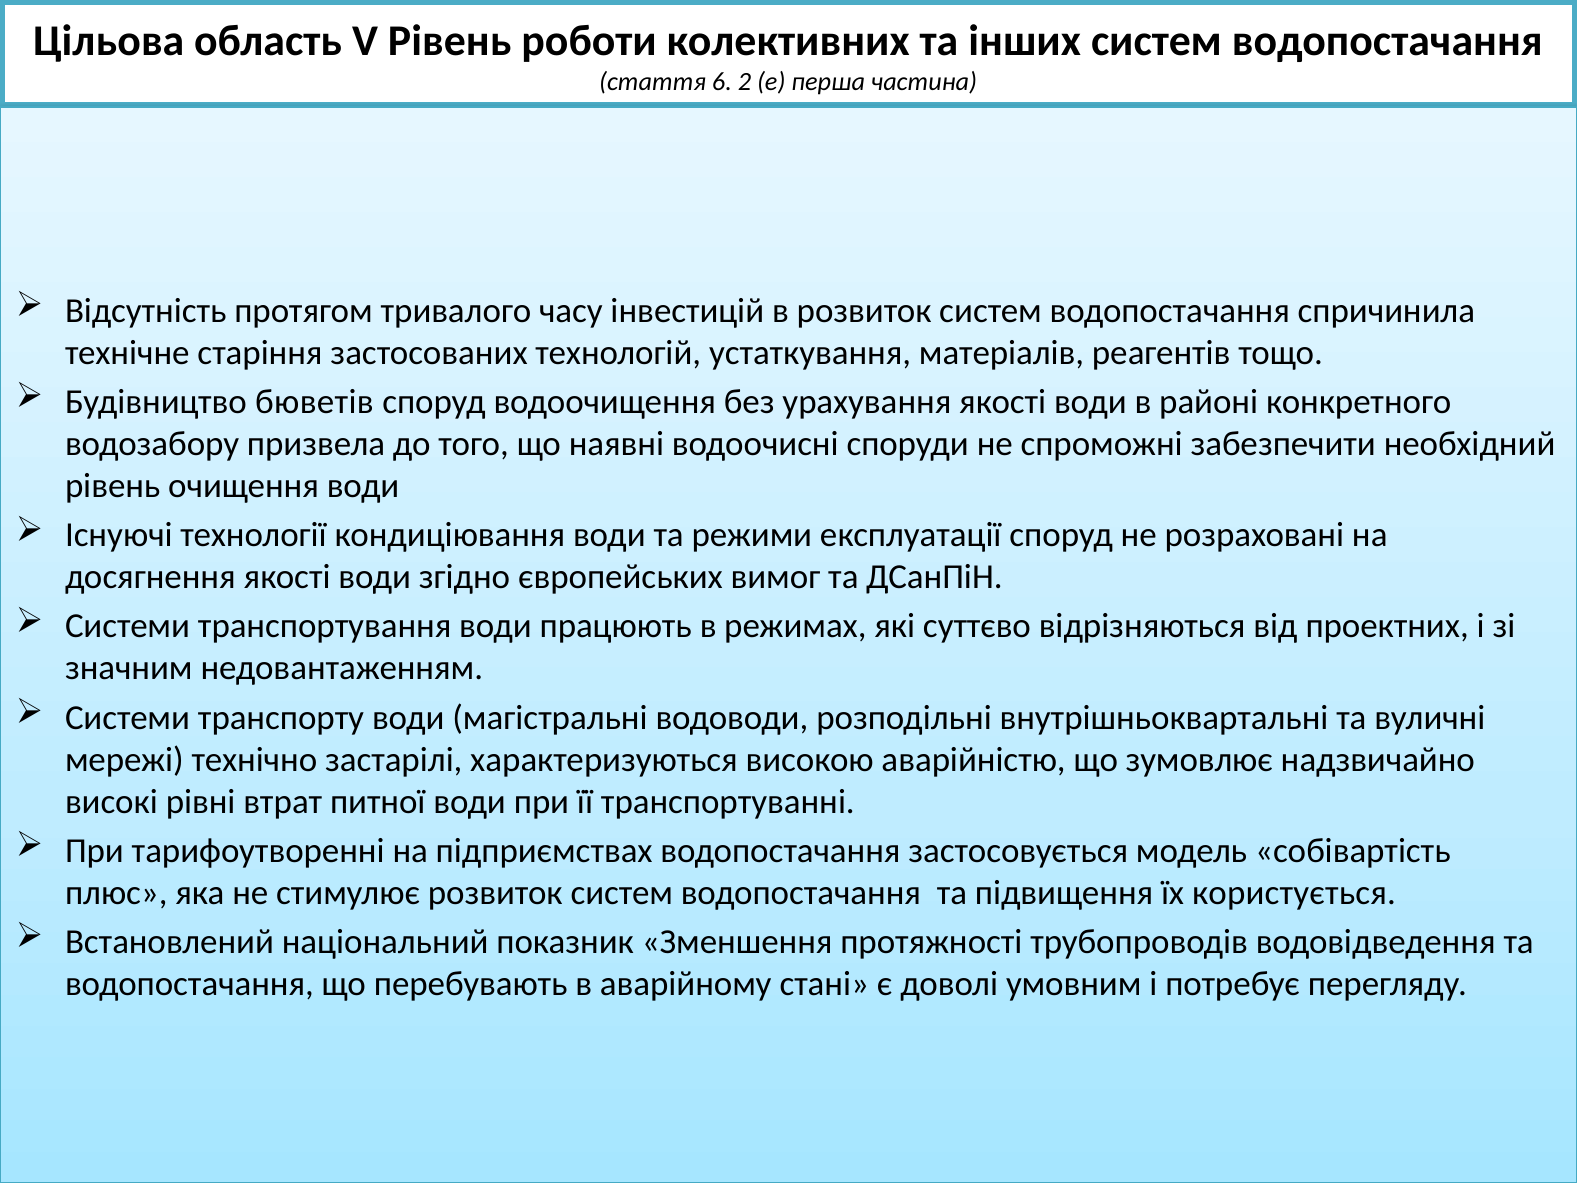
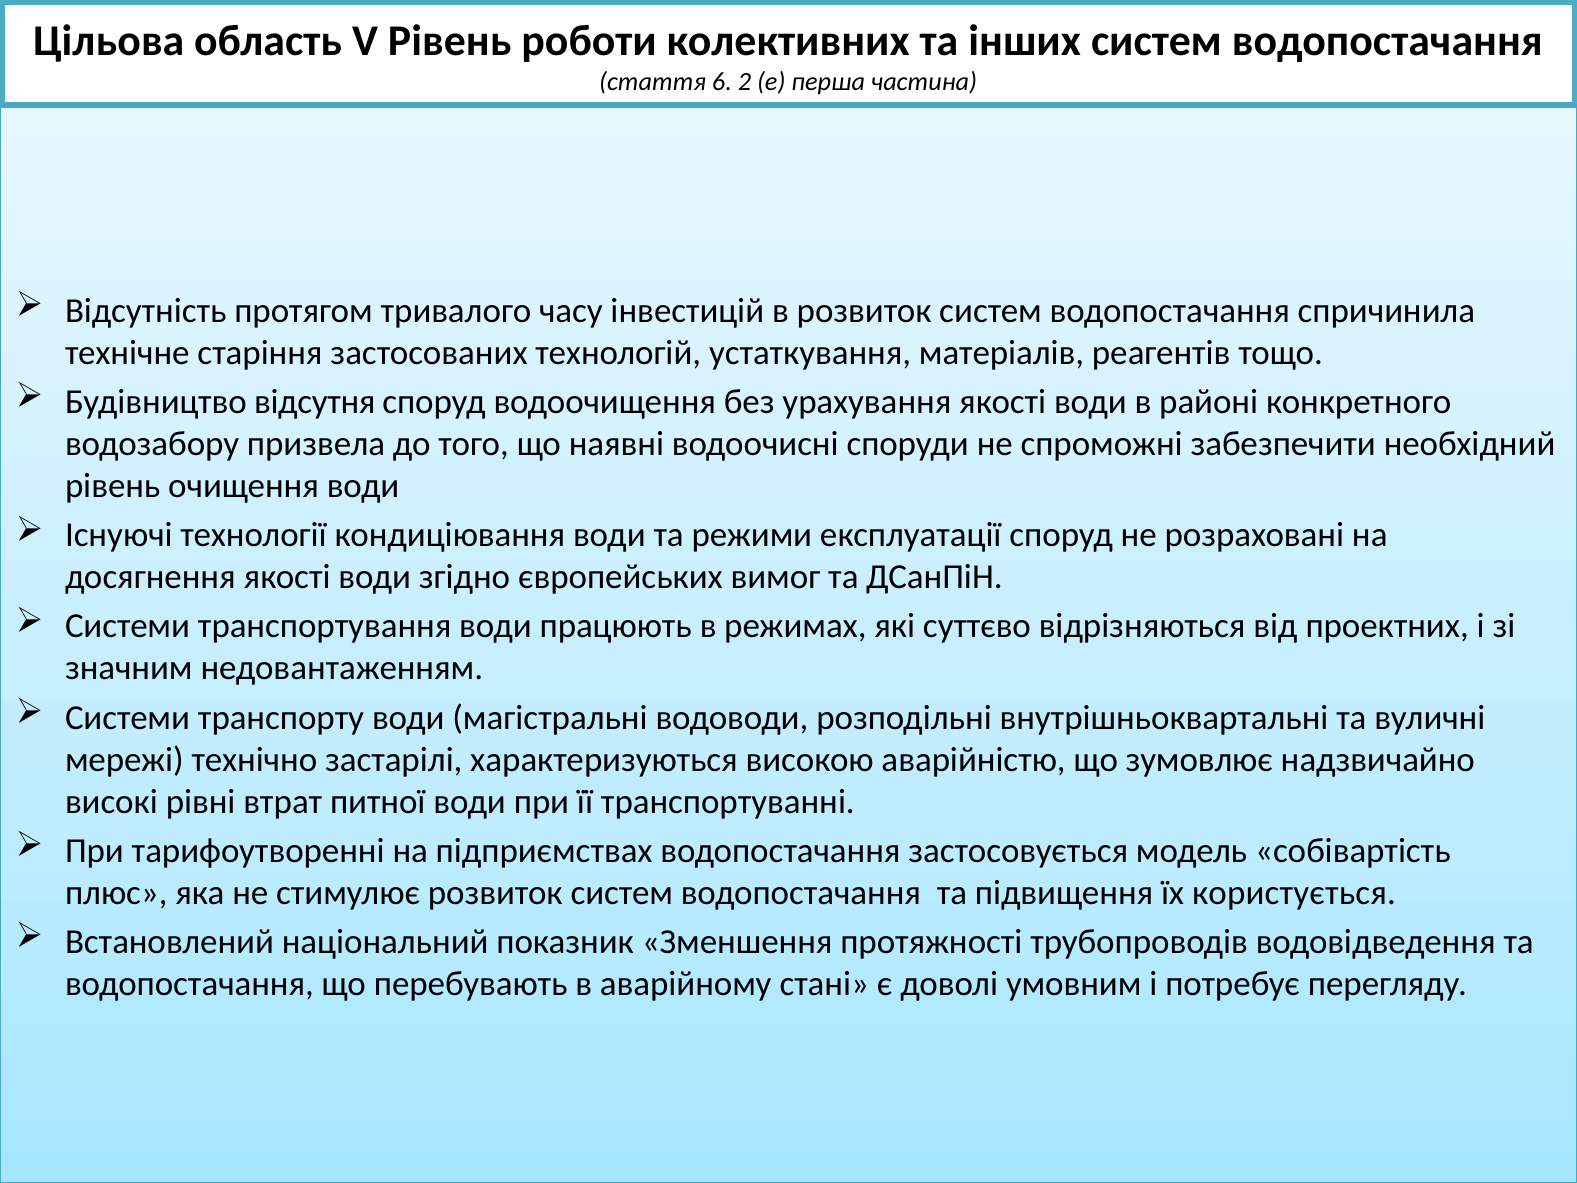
бюветів: бюветів -> відсутня (315, 402)
